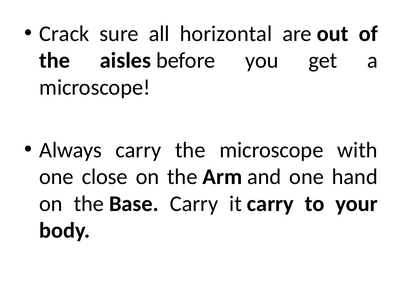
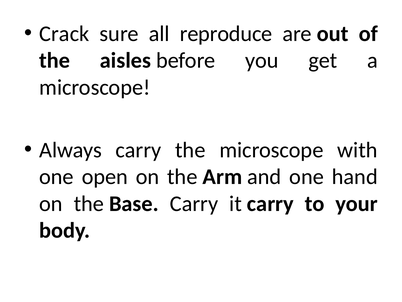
horizontal: horizontal -> reproduce (226, 34)
close: close -> open (105, 177)
